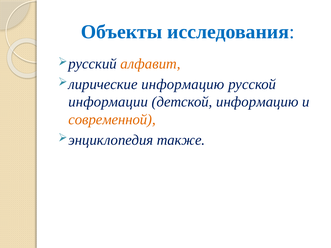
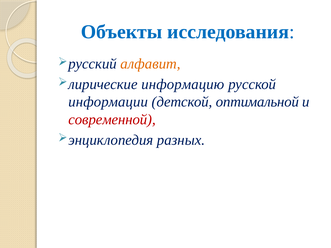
детской информацию: информацию -> оптимальной (257, 102)
современной colour: orange -> red (112, 120)
также: также -> разных (181, 140)
